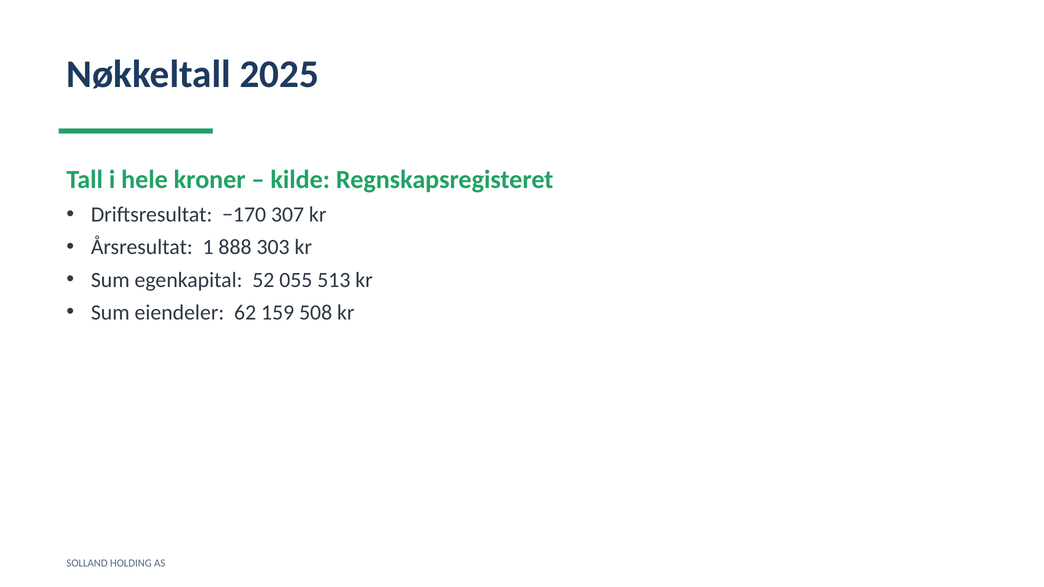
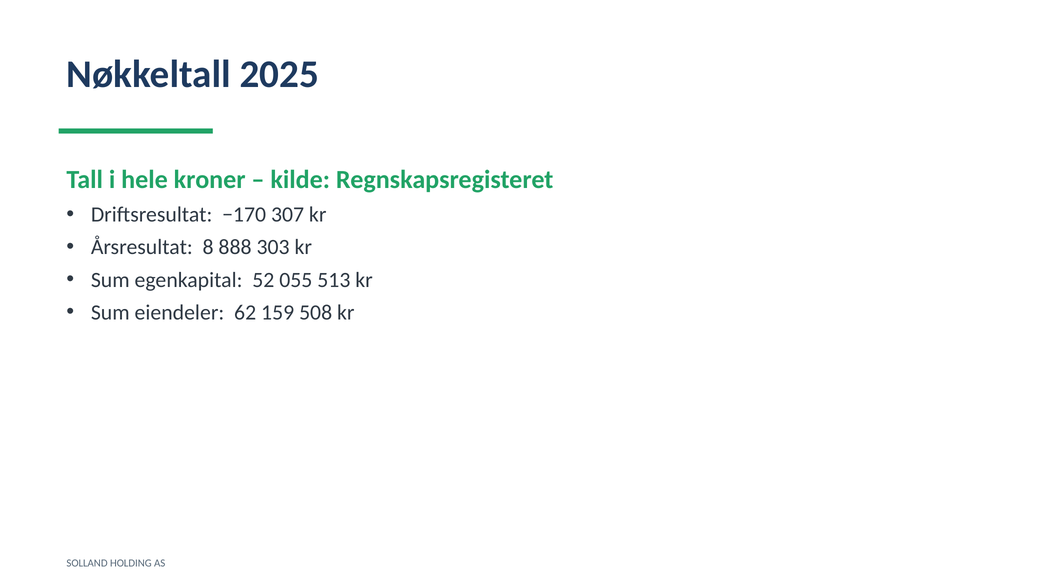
1: 1 -> 8 (208, 247)
